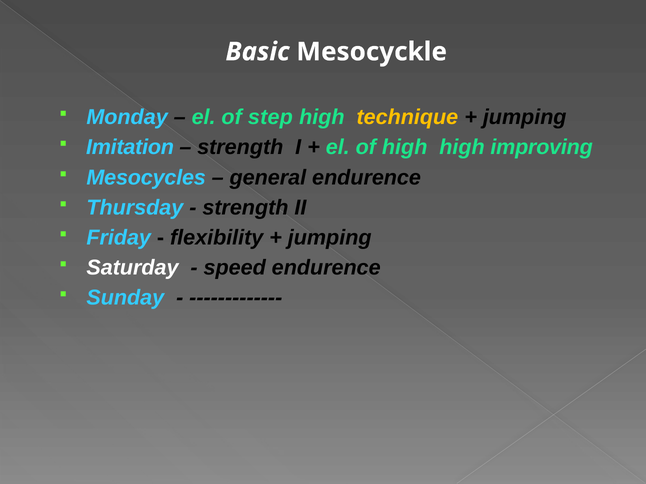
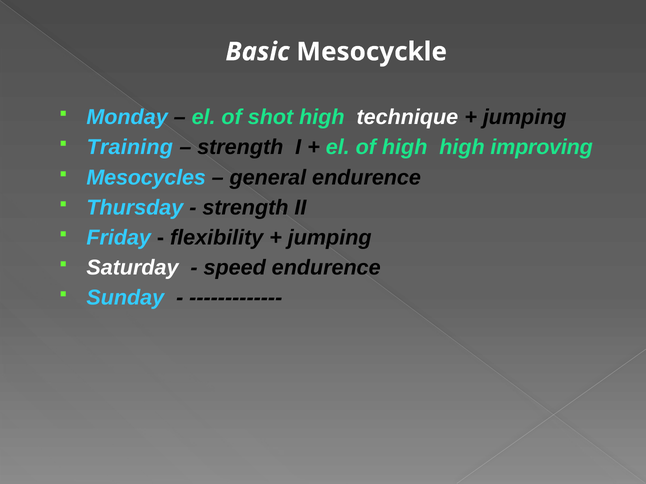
step: step -> shot (271, 117)
technique colour: yellow -> white (407, 117)
Imitation: Imitation -> Training (130, 147)
